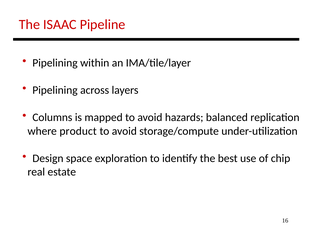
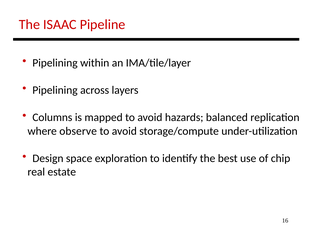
product: product -> observe (78, 131)
